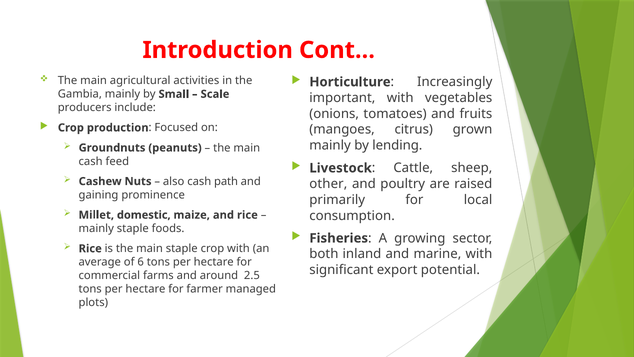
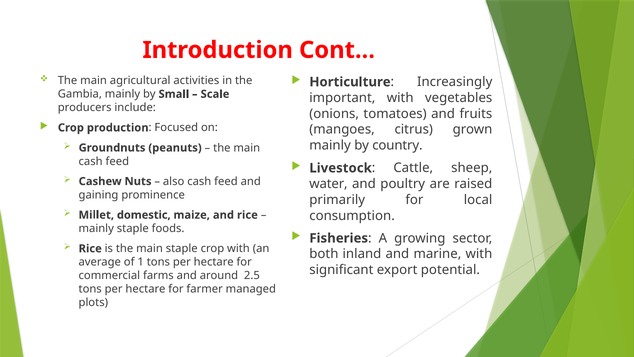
lending: lending -> country (397, 145)
also cash path: path -> feed (226, 181)
other: other -> water (328, 184)
6: 6 -> 1 (141, 262)
